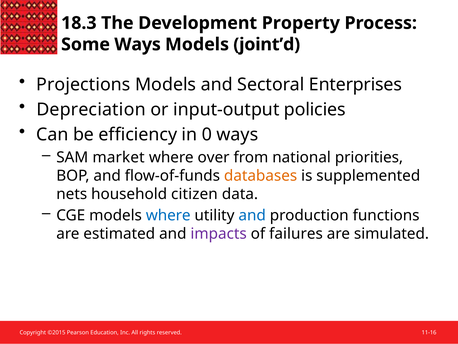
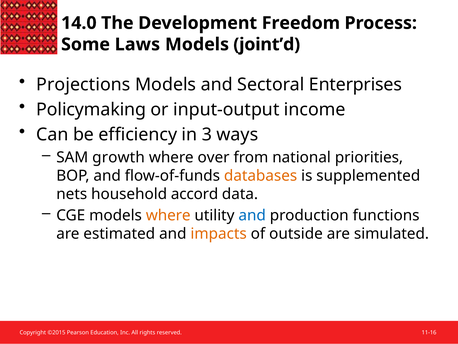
18.3: 18.3 -> 14.0 (79, 23)
Property: Property -> Freedom (301, 23)
Some Ways: Ways -> Laws (137, 44)
Depreciation: Depreciation -> Policymaking (91, 109)
policies: policies -> income (315, 109)
0: 0 -> 3 (207, 134)
market: market -> growth (119, 157)
citizen: citizen -> accord (195, 194)
where colour: blue -> orange (168, 215)
impacts colour: purple -> orange (219, 233)
failures: failures -> outside (296, 233)
